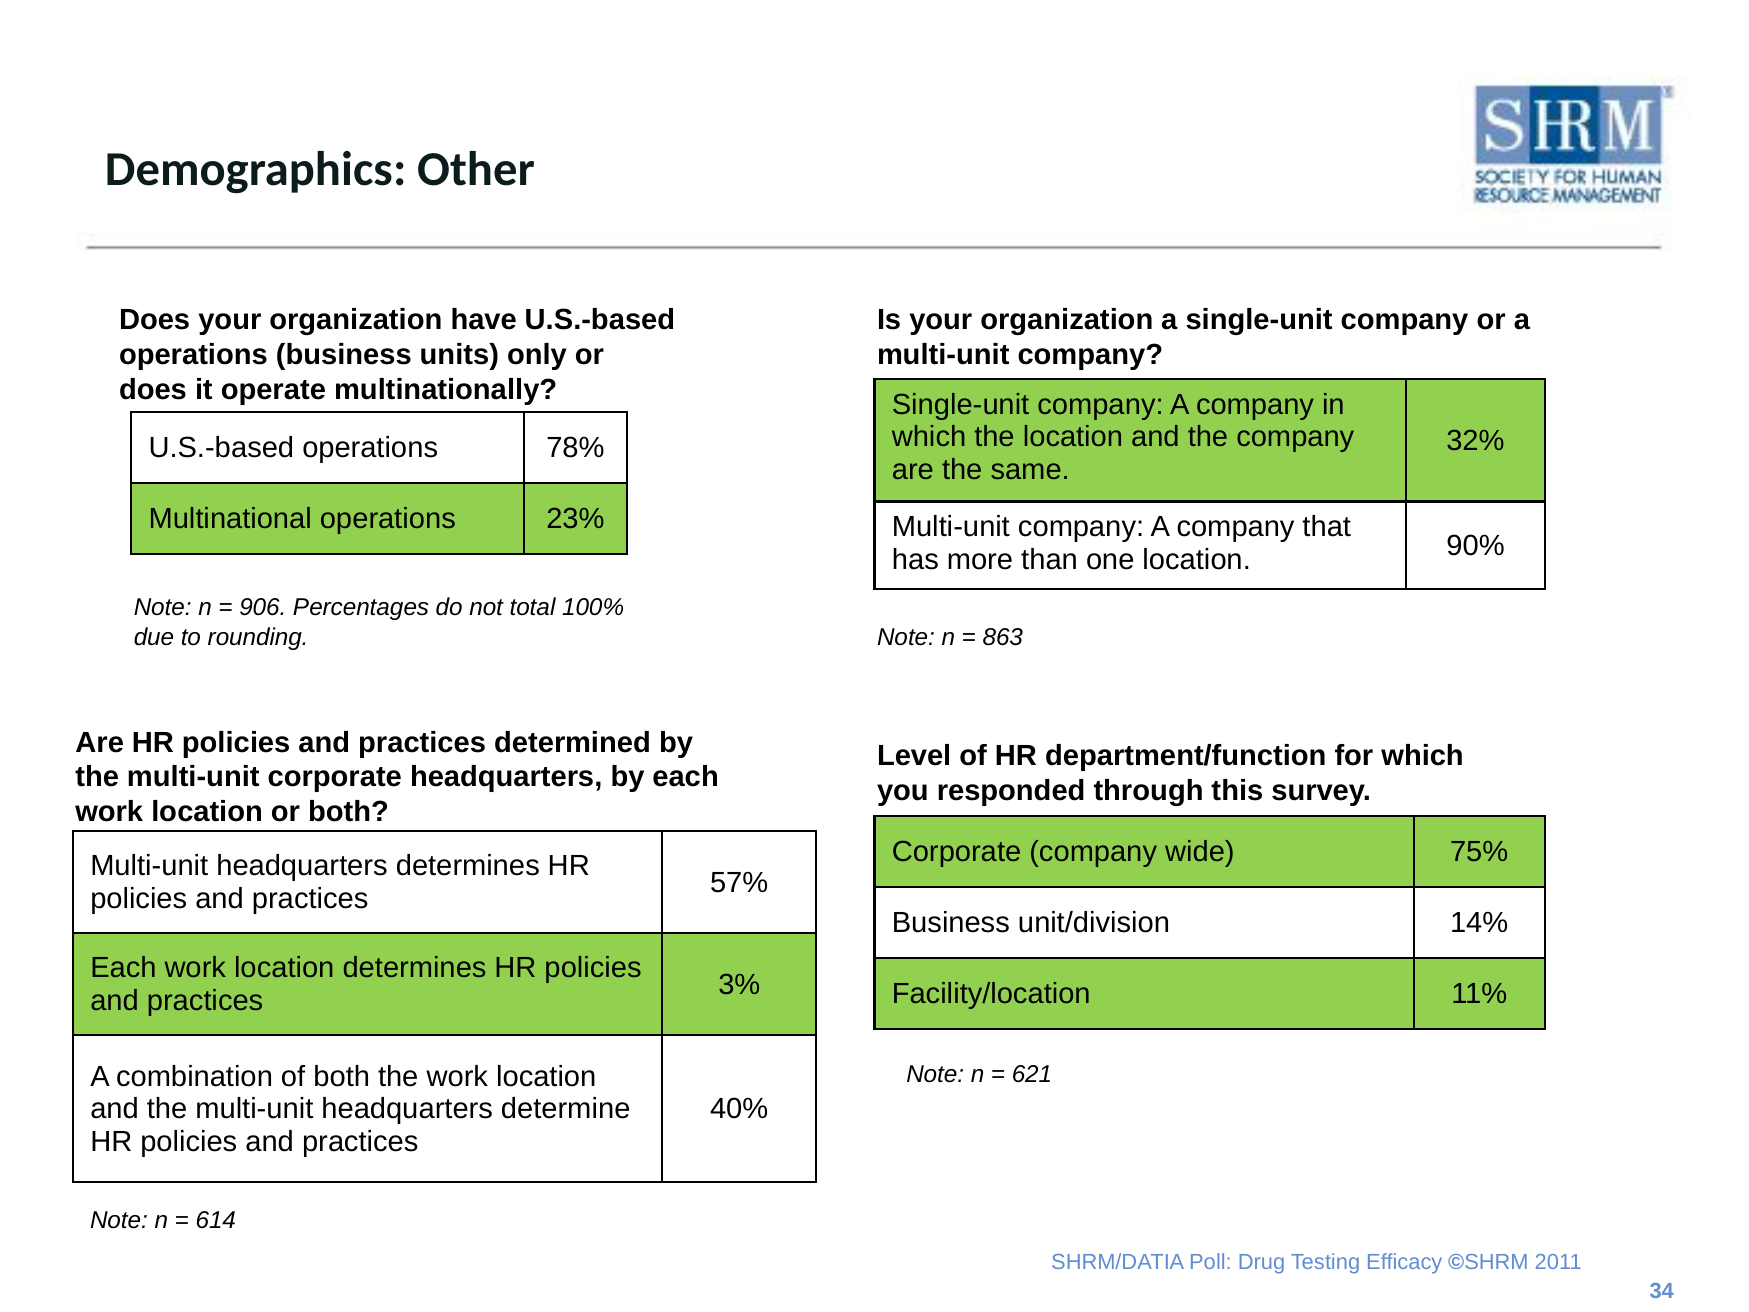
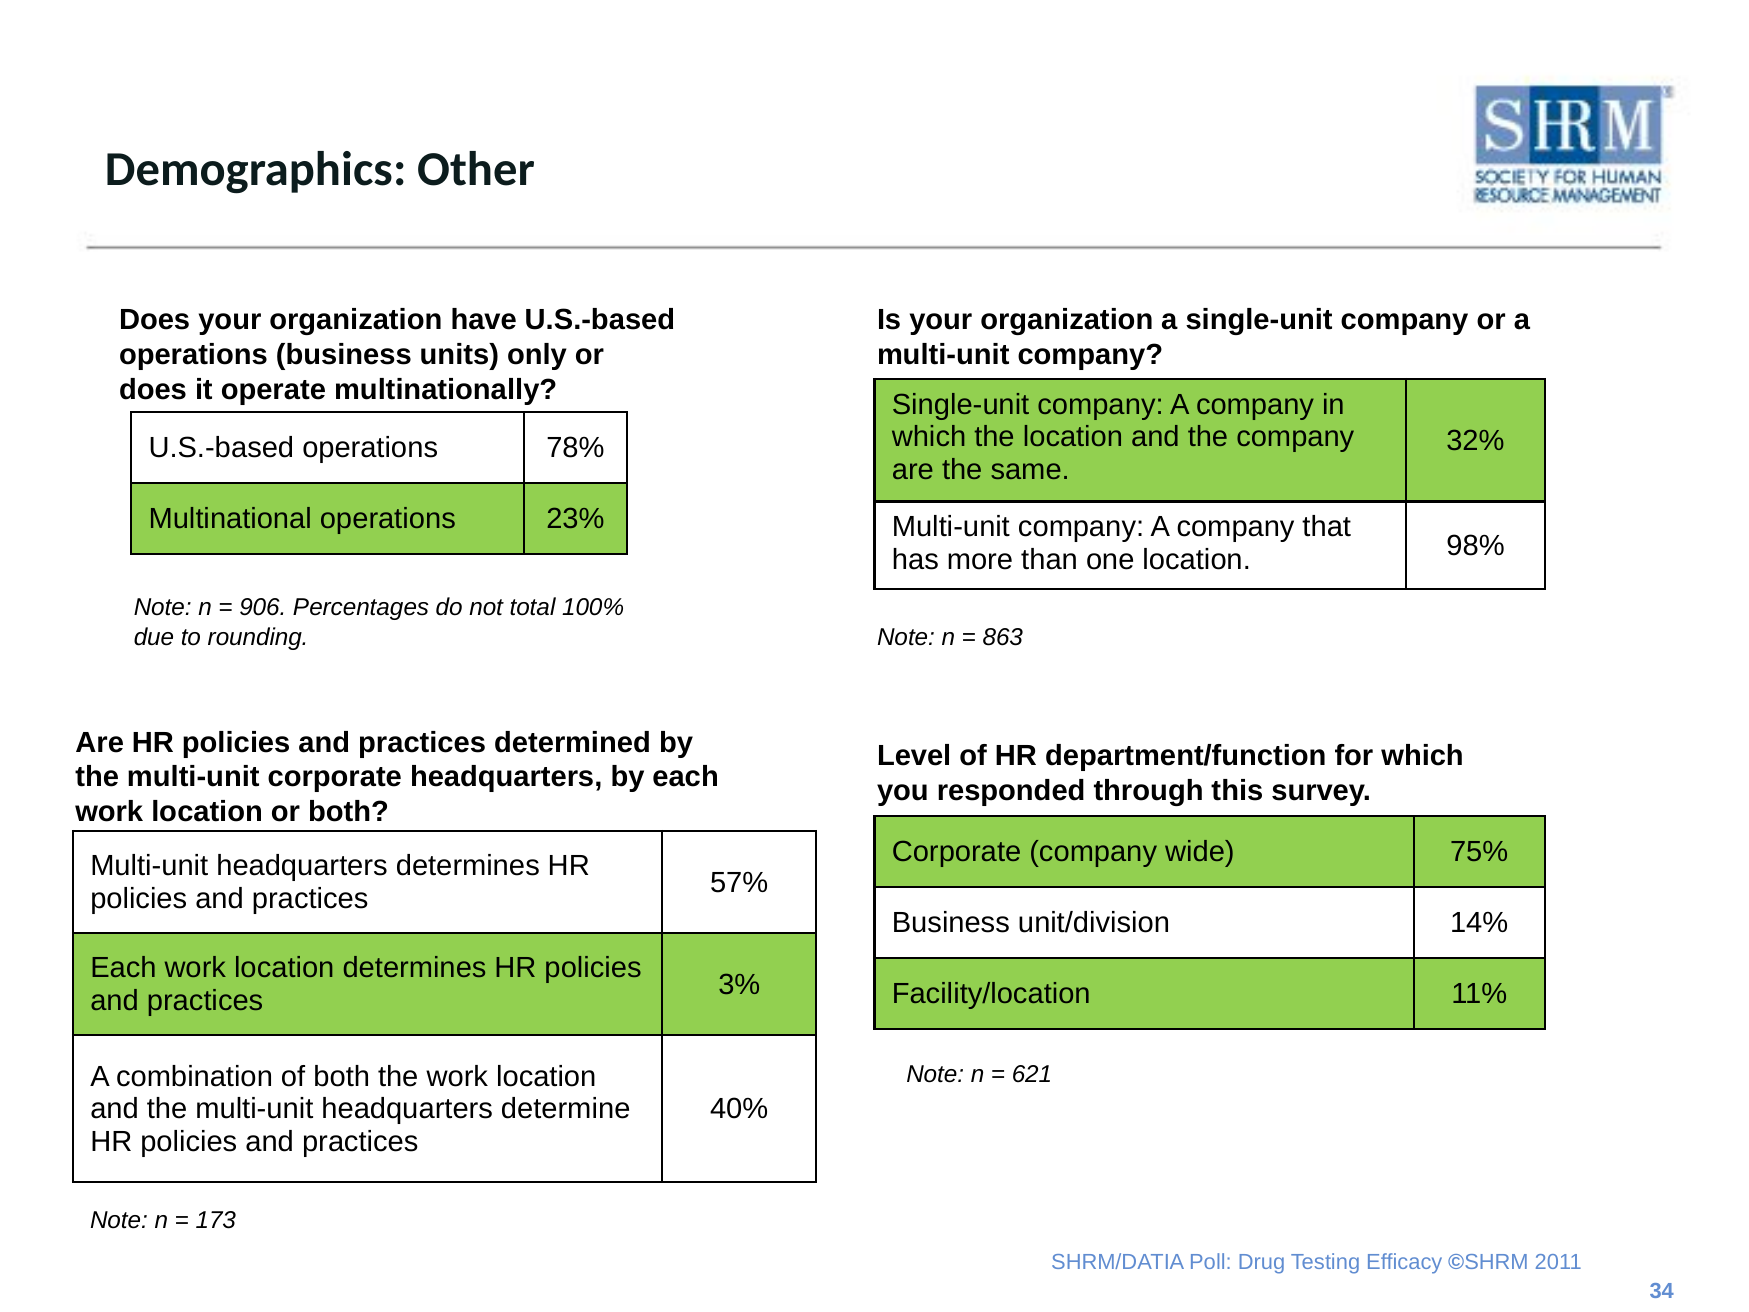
90%: 90% -> 98% (1476, 546)
614: 614 -> 173 (216, 1220)
